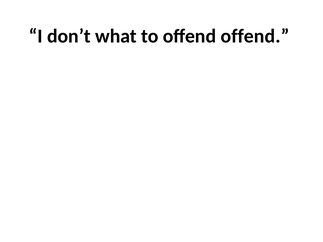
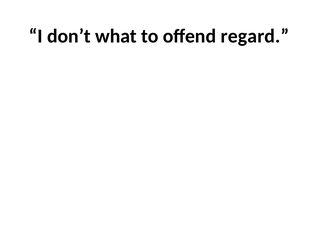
offend offend: offend -> regard (255, 36)
